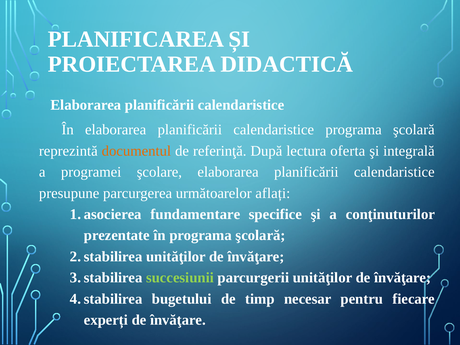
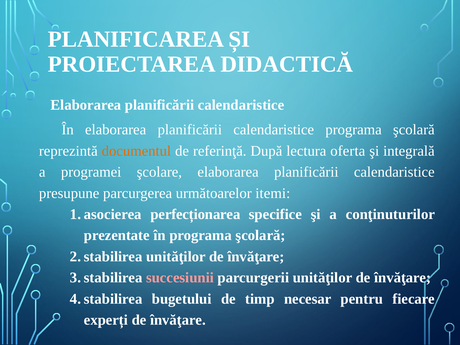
aflați: aflați -> itemi (273, 193)
fundamentare: fundamentare -> perfecționarea (195, 214)
succesiunii colour: light green -> pink (180, 278)
